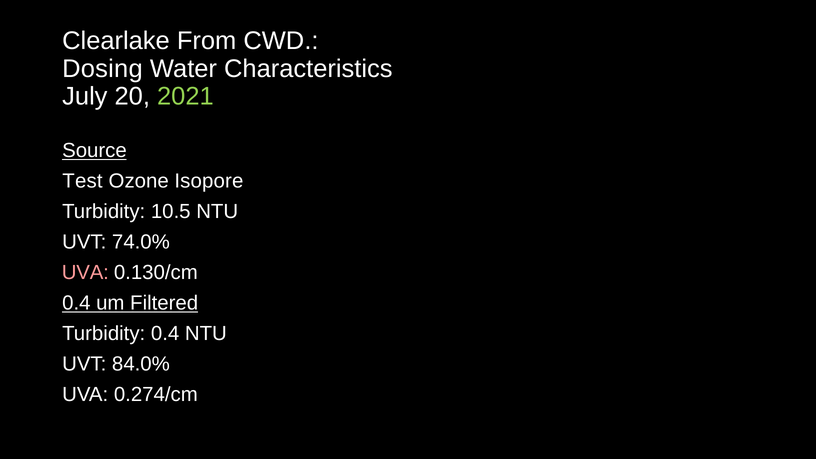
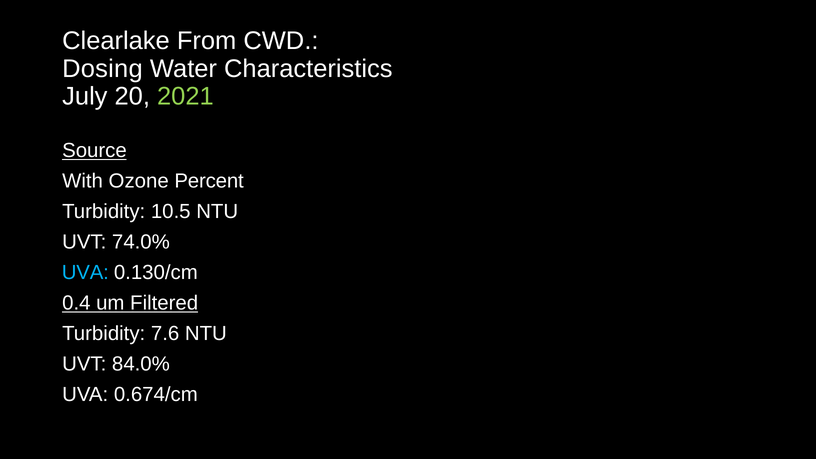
Test: Test -> With (83, 181)
Isopore: Isopore -> Percent (209, 181)
UVA colour: pink -> light blue (85, 272)
Turbidity 0.4: 0.4 -> 7.6 (165, 334)
0.274/cm: 0.274/cm -> 0.674/cm (156, 395)
